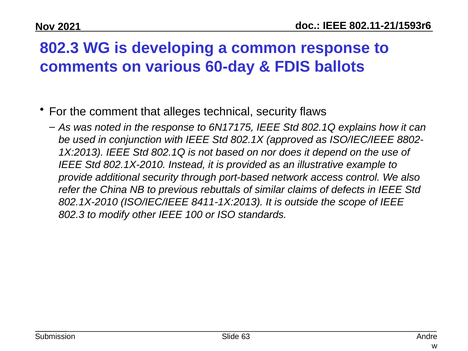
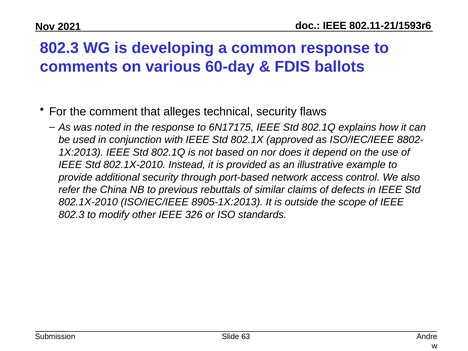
8411-1X:2013: 8411-1X:2013 -> 8905-1X:2013 (227, 202)
100: 100 -> 326 (194, 215)
